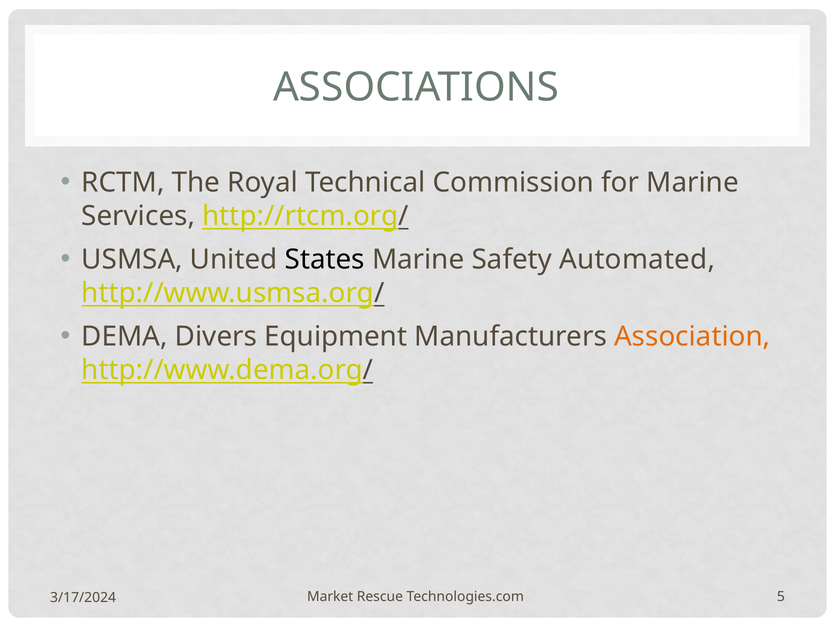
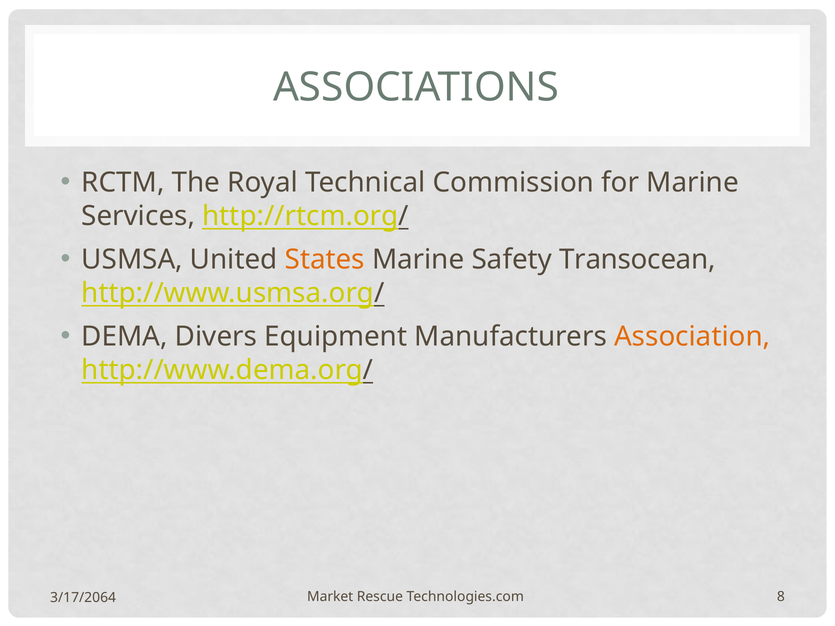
States colour: black -> orange (325, 260)
Automated: Automated -> Transocean (637, 260)
5: 5 -> 8 (781, 597)
3/17/2024: 3/17/2024 -> 3/17/2064 (83, 598)
